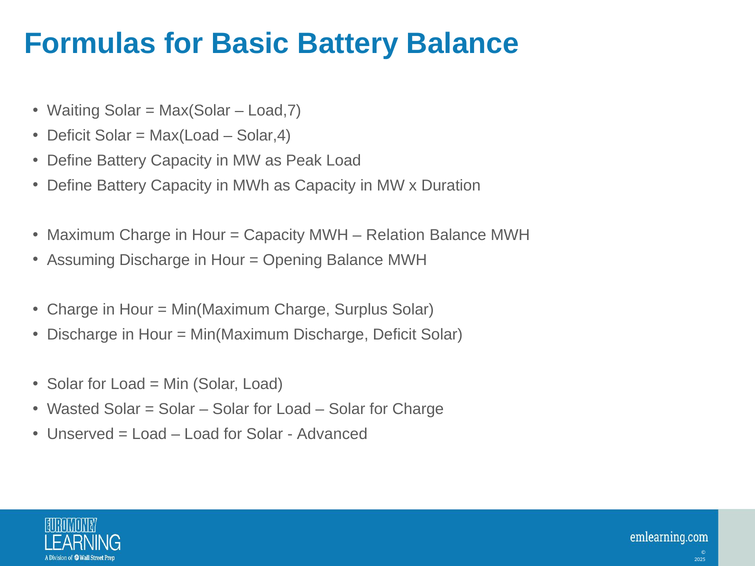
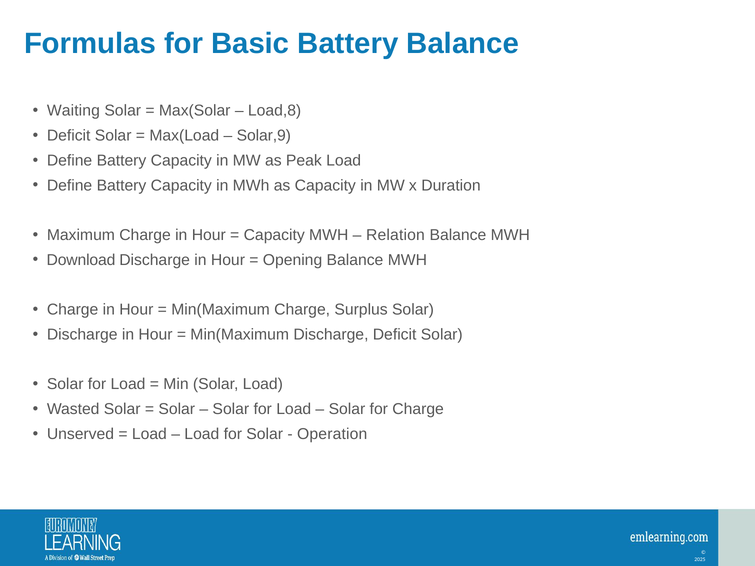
Load,7: Load,7 -> Load,8 (275, 111)
Solar,4: Solar,4 -> Solar,9 (264, 136)
Assuming: Assuming -> Download (81, 260)
Advanced: Advanced -> Operation (332, 434)
